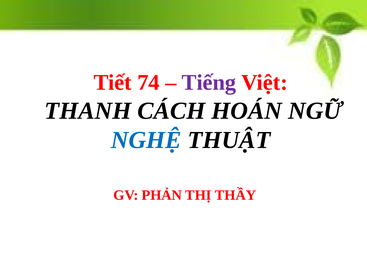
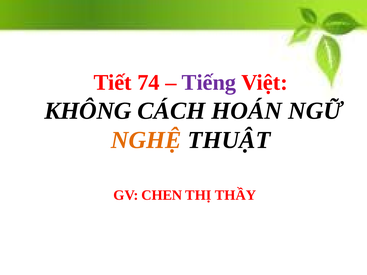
THANH: THANH -> KHÔNG (88, 111)
NGHỆ colour: blue -> orange (146, 140)
PHẢN: PHẢN -> CHEN (162, 195)
